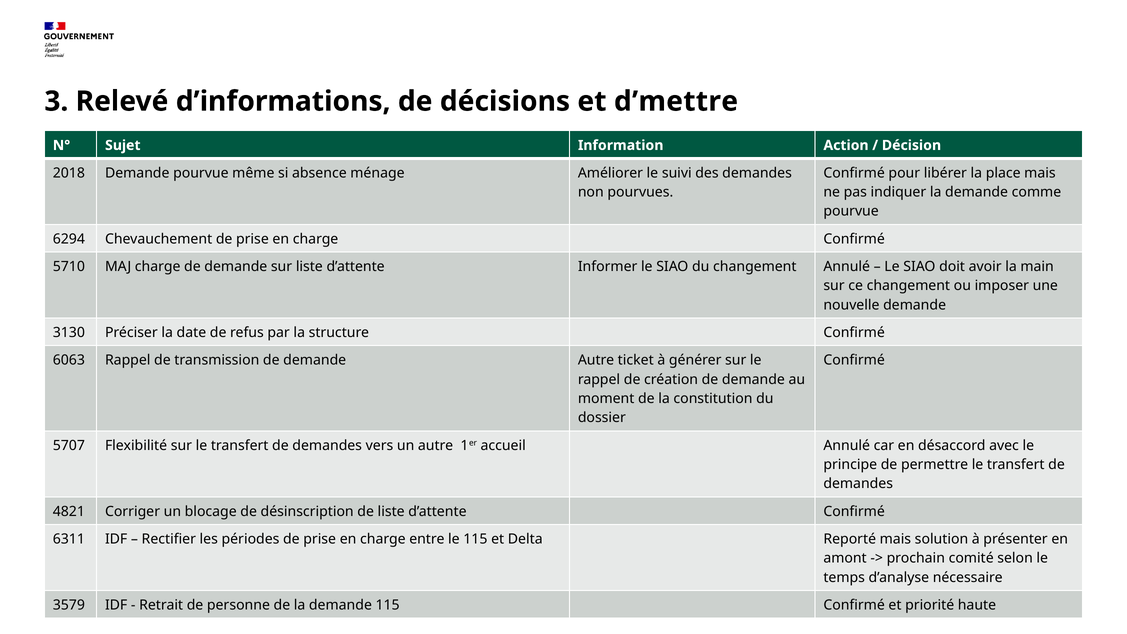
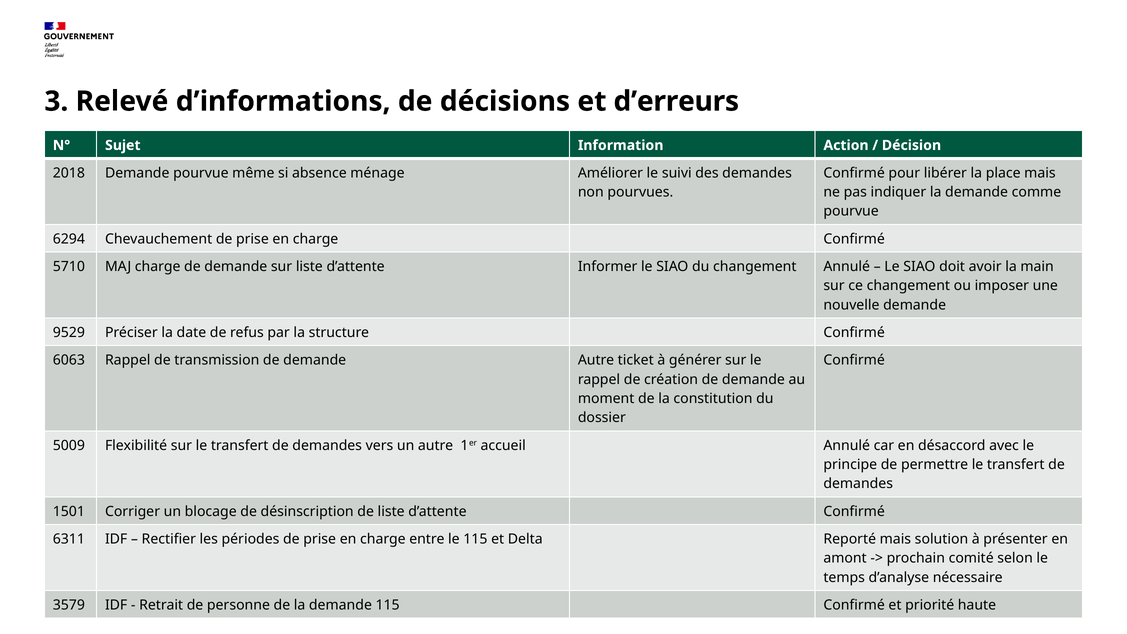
d’mettre: d’mettre -> d’erreurs (676, 101)
3130: 3130 -> 9529 (69, 333)
5707: 5707 -> 5009 (69, 445)
4821: 4821 -> 1501 (69, 511)
